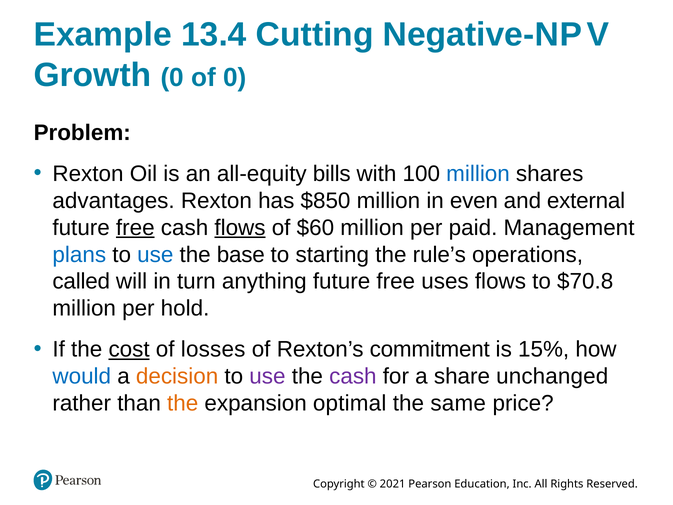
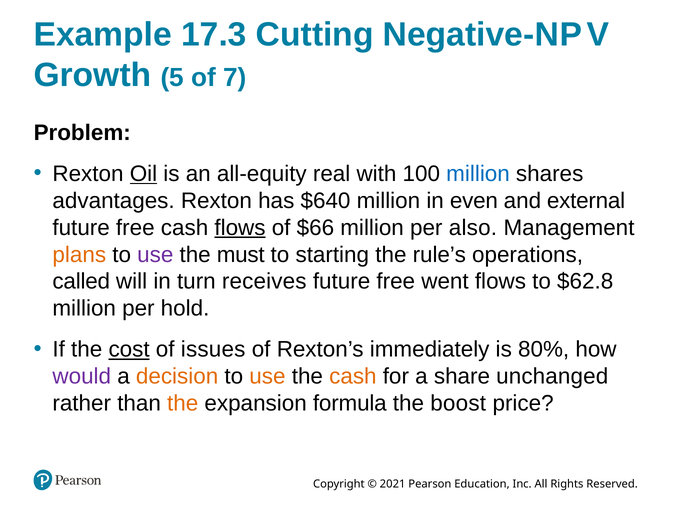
13.4: 13.4 -> 17.3 (214, 35)
Growth 0: 0 -> 5 (172, 78)
of 0: 0 -> 7 (235, 78)
Oil underline: none -> present (143, 174)
bills: bills -> real (332, 174)
$850: $850 -> $640 (326, 201)
free underline: present -> none (135, 228)
$60: $60 -> $66 (315, 228)
paid: paid -> also (473, 228)
plans colour: blue -> orange (79, 255)
use colour: blue -> purple (155, 255)
base: base -> must (241, 255)
anything: anything -> receives (264, 281)
uses: uses -> went (445, 281)
$70.8: $70.8 -> $62.8 (585, 281)
losses: losses -> issues (213, 349)
commitment: commitment -> immediately (430, 349)
15%: 15% -> 80% (544, 349)
would colour: blue -> purple (82, 376)
use colour: purple -> orange (267, 376)
cash colour: purple -> orange (353, 376)
optimal: optimal -> formula (350, 403)
same: same -> boost (458, 403)
